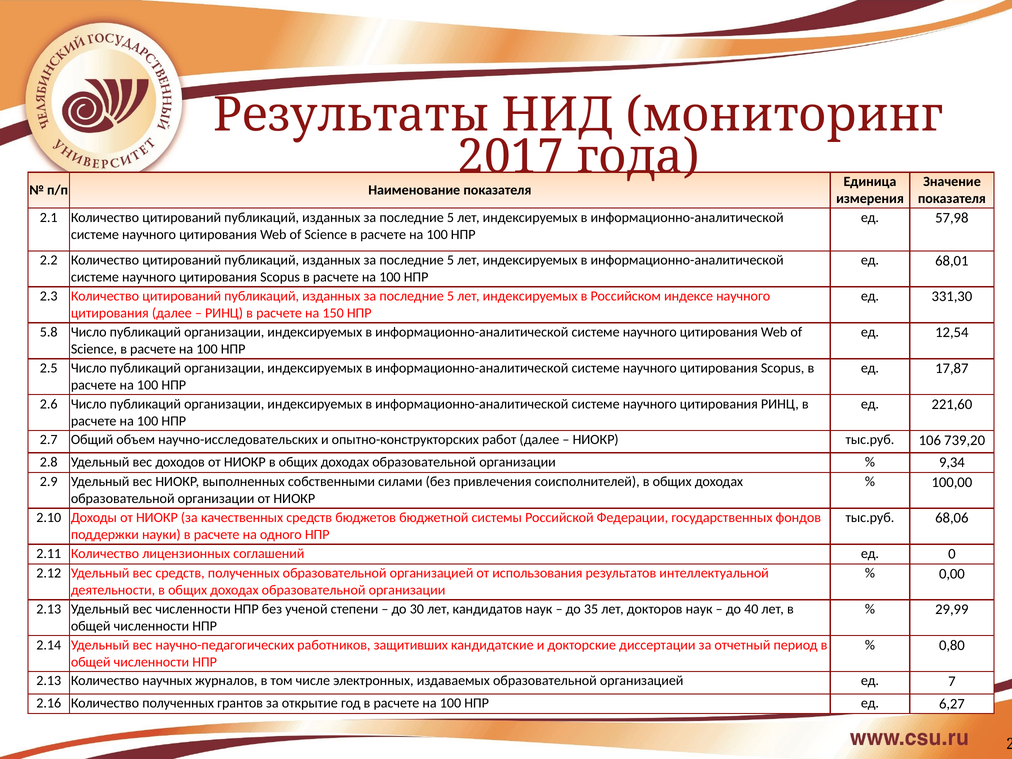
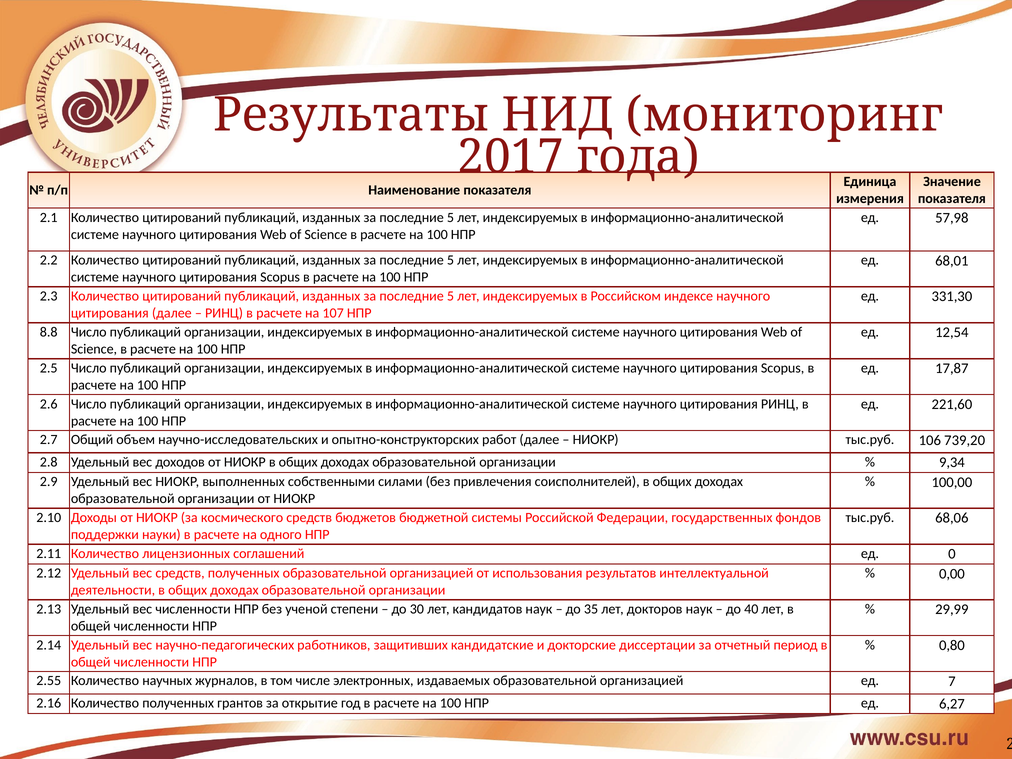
150: 150 -> 107 (333, 313)
5.8: 5.8 -> 8.8 (49, 332)
качественных: качественных -> космического (242, 518)
2.13: 2.13 -> 2.55 (49, 681)
